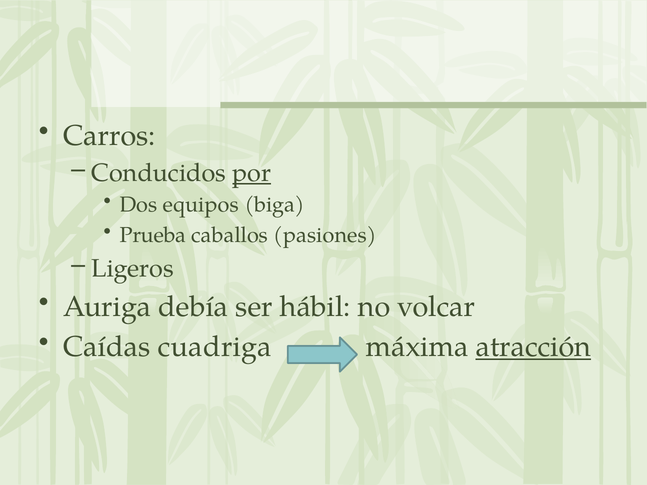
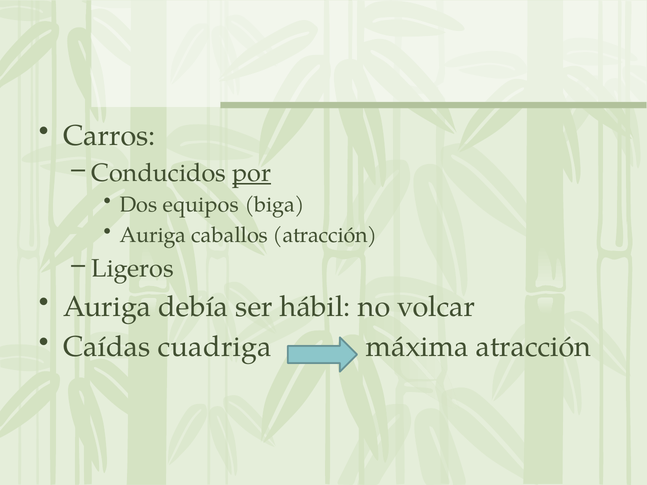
Prueba: Prueba -> Auriga (153, 235)
caballos pasiones: pasiones -> atracción (325, 235)
atracción underline: present -> none (533, 347)
